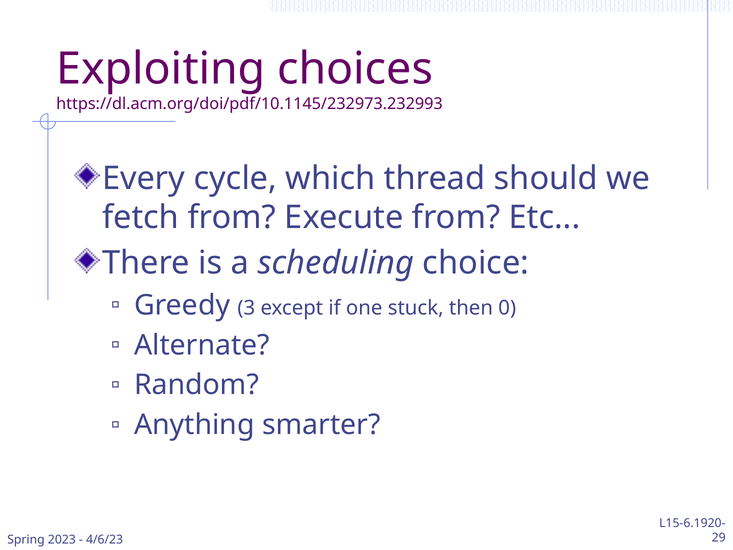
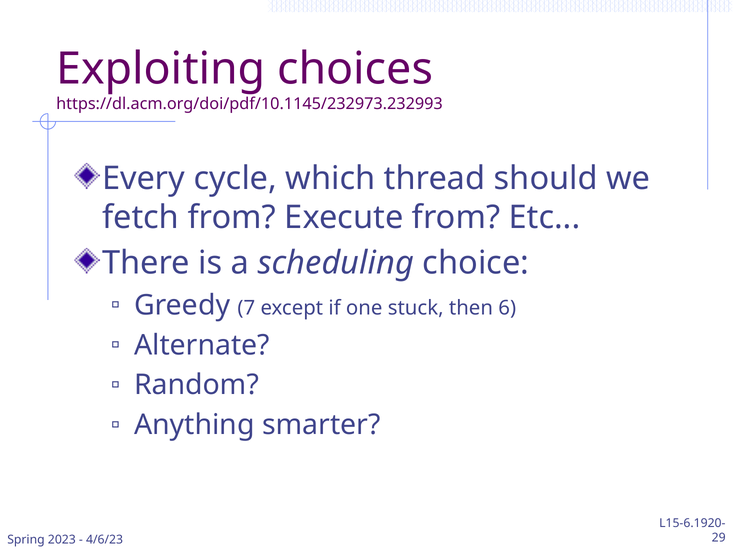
3: 3 -> 7 (246, 308)
0: 0 -> 6 (507, 308)
